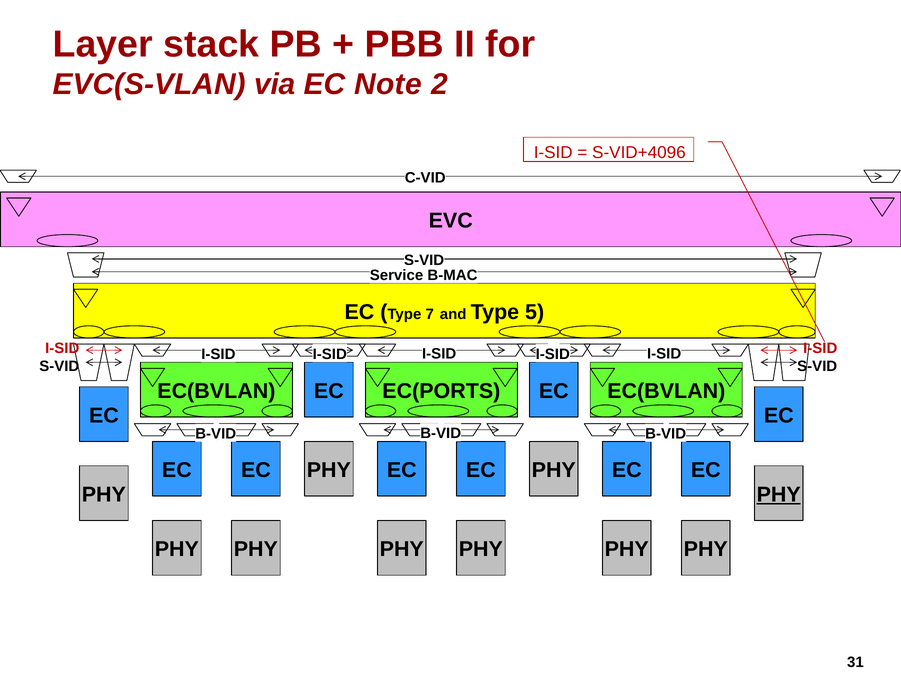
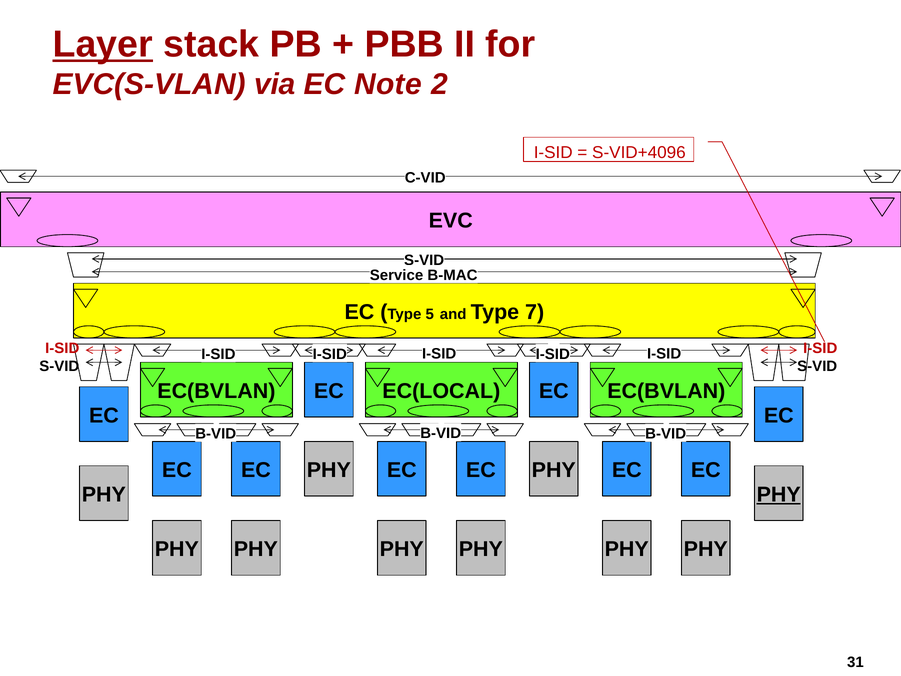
Layer underline: none -> present (103, 44)
7: 7 -> 5 (430, 314)
5: 5 -> 7 (535, 312)
EC(PORTS: EC(PORTS -> EC(LOCAL (441, 391)
